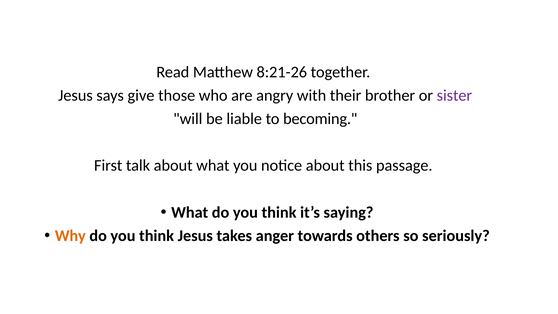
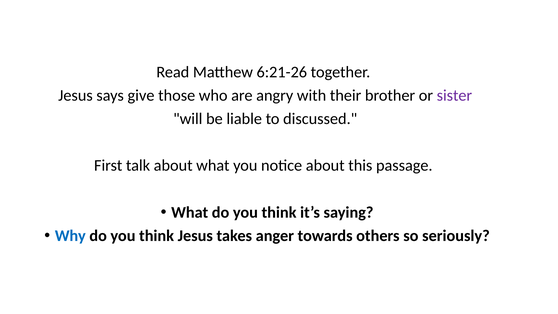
8:21-26: 8:21-26 -> 6:21-26 (282, 72)
becoming: becoming -> discussed (320, 119)
Why colour: orange -> blue (70, 236)
